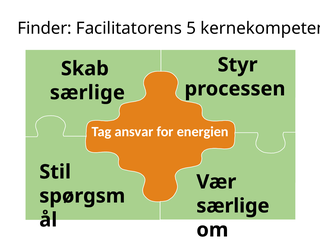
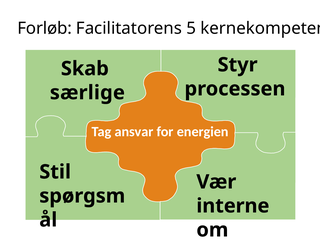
Finder: Finder -> Forløb (45, 28)
særlige: særlige -> interne (233, 206)
